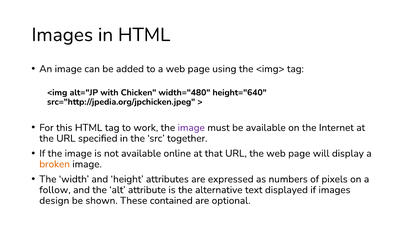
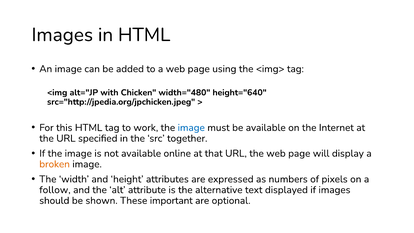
image colour: purple -> blue (191, 128)
design: design -> should (54, 200)
contained: contained -> important (171, 200)
